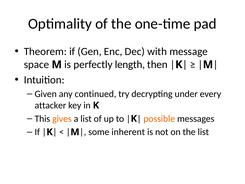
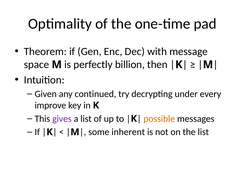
length: length -> billion (130, 64)
attacker: attacker -> improve (50, 105)
gives colour: orange -> purple (62, 119)
